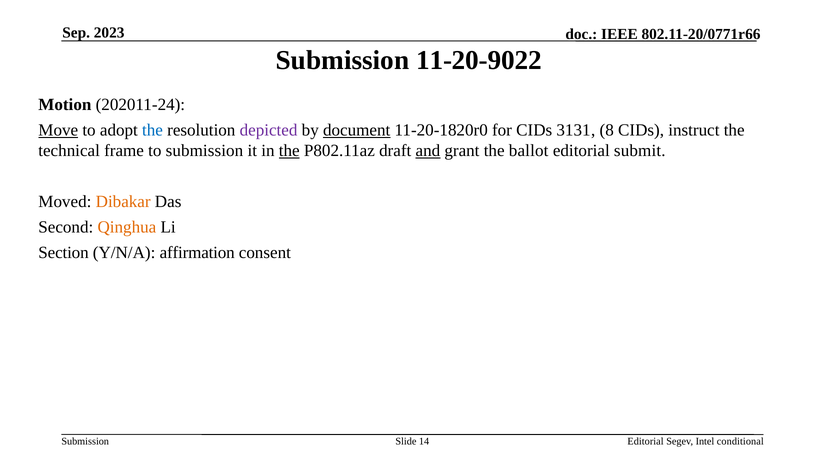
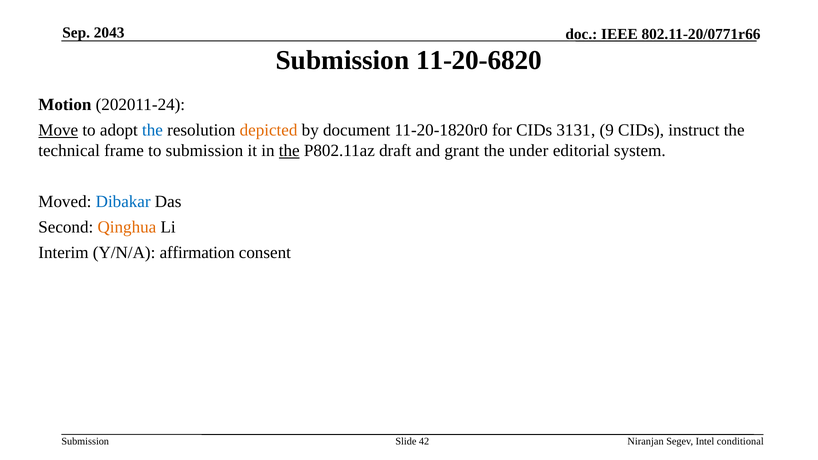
2023: 2023 -> 2043 (109, 33)
11-20-9022: 11-20-9022 -> 11-20-6820 (479, 60)
depicted colour: purple -> orange (269, 130)
document underline: present -> none (357, 130)
8: 8 -> 9 (607, 130)
and underline: present -> none (428, 150)
ballot: ballot -> under (529, 150)
submit: submit -> system (640, 150)
Dibakar colour: orange -> blue (123, 202)
Section: Section -> Interim (63, 253)
14: 14 -> 42 (424, 441)
Editorial: Editorial -> Niranjan (646, 441)
